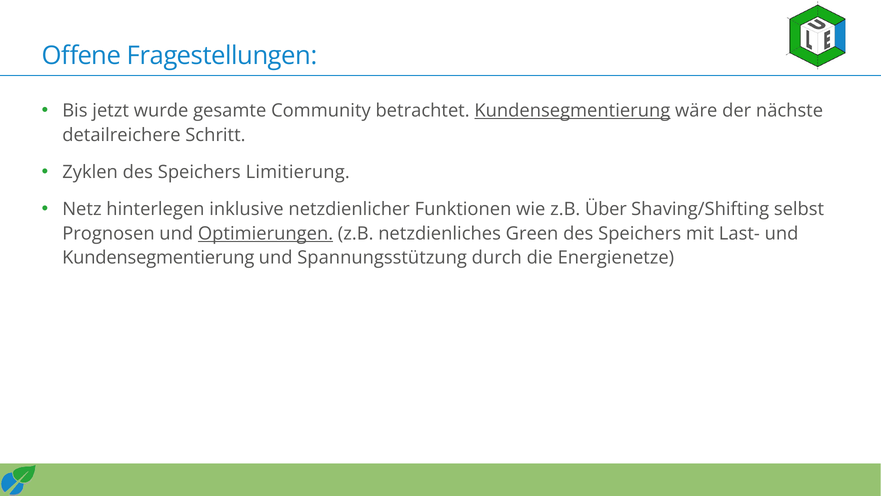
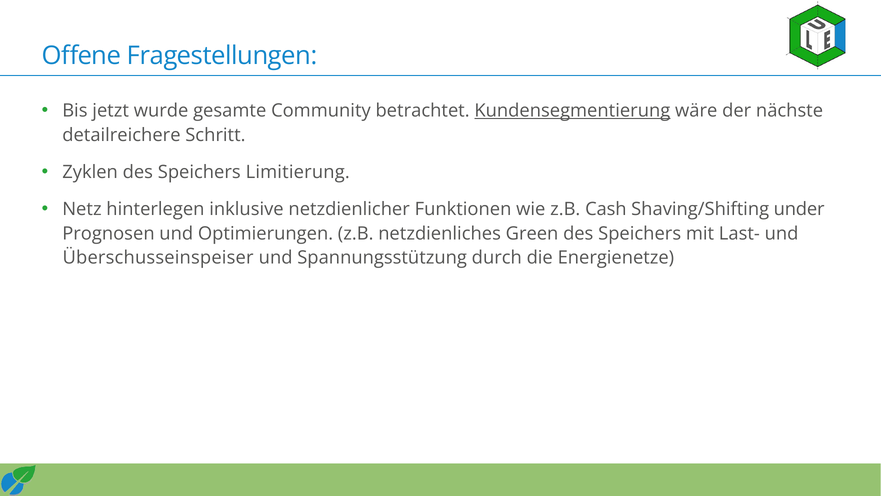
Über: Über -> Cash (606, 209)
selbst: selbst -> under (799, 209)
Optimierungen underline: present -> none (266, 233)
Kundensegmentierung: Kundensegmentierung -> Überschusseinspeiser (158, 258)
